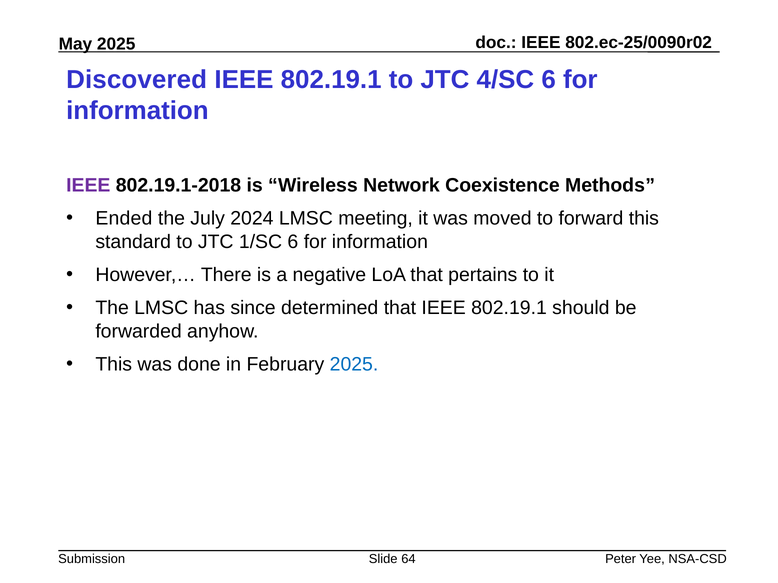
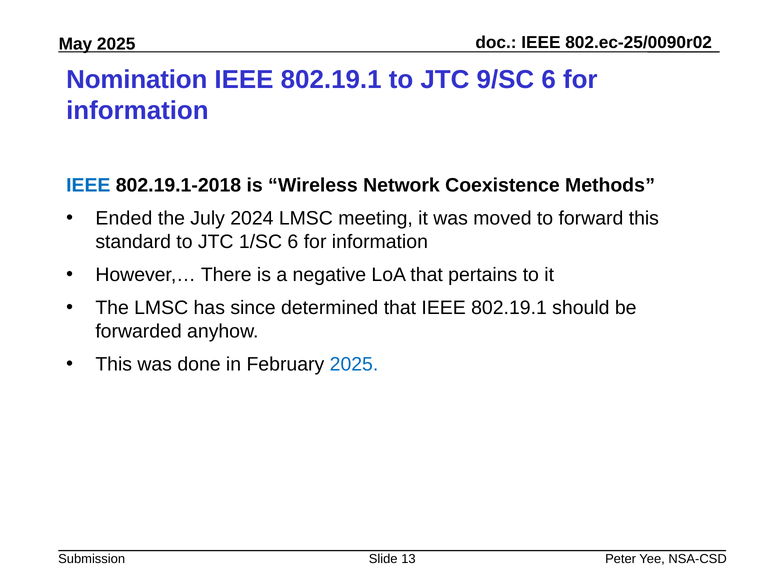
Discovered: Discovered -> Nomination (137, 80)
4/SC: 4/SC -> 9/SC (505, 80)
IEEE colour: purple -> blue (88, 186)
64: 64 -> 13 (408, 560)
